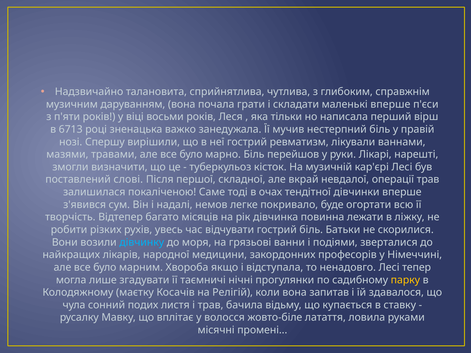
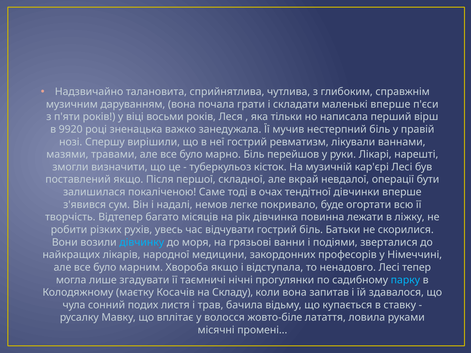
6713: 6713 -> 9920 (71, 129)
поставлений слові: слові -> якщо (128, 180)
операції трав: трав -> бути (428, 180)
парку colour: yellow -> light blue (405, 280)
Релігій: Релігій -> Складу (233, 293)
